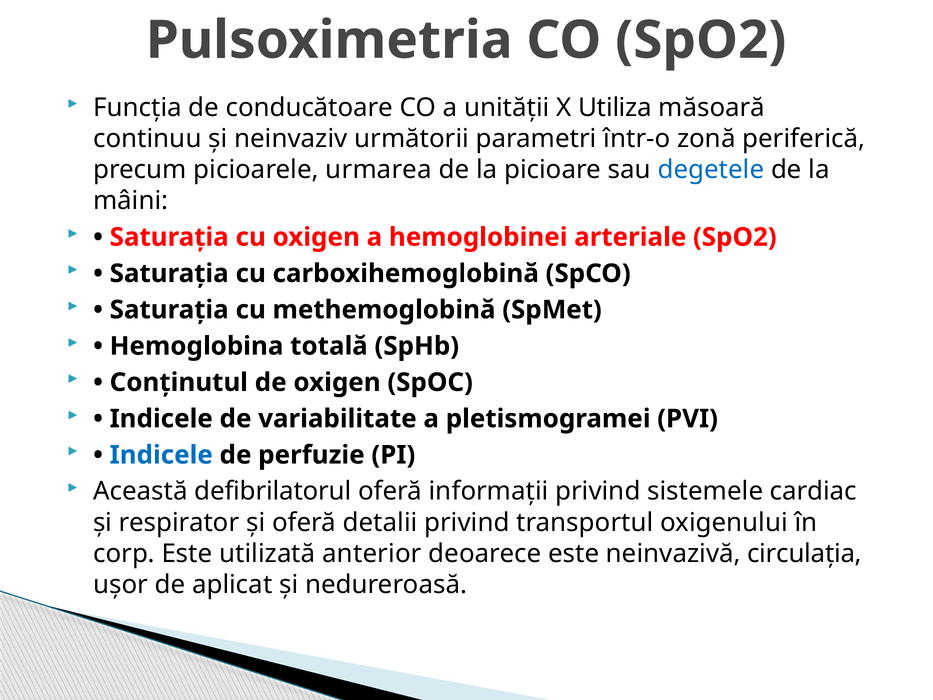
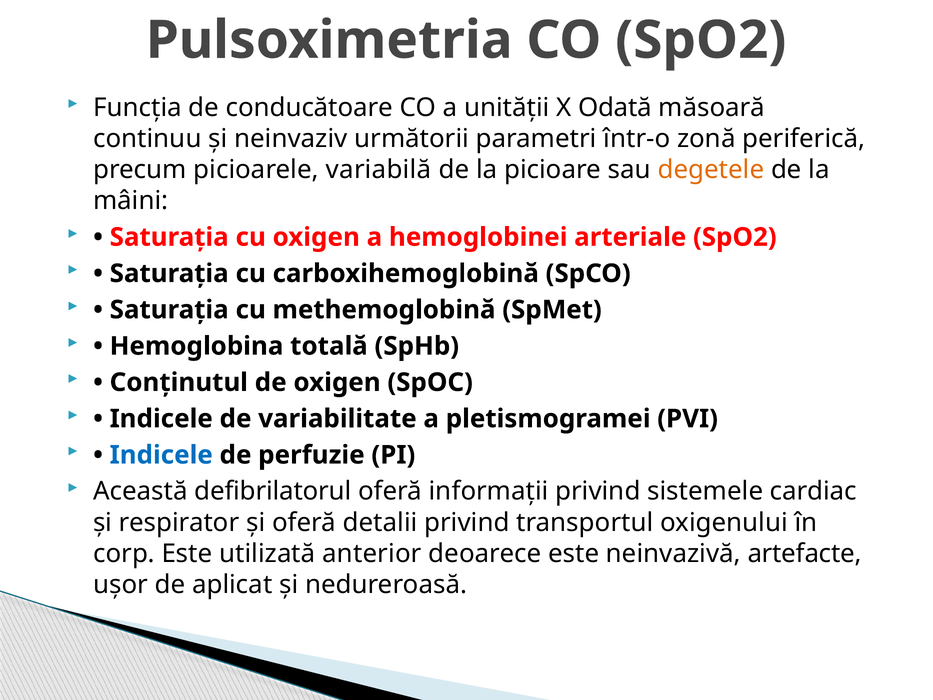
Utiliza: Utiliza -> Odată (615, 107)
urmarea: urmarea -> variabilă (379, 170)
degetele colour: blue -> orange (711, 170)
circulația: circulația -> artefacte (805, 553)
